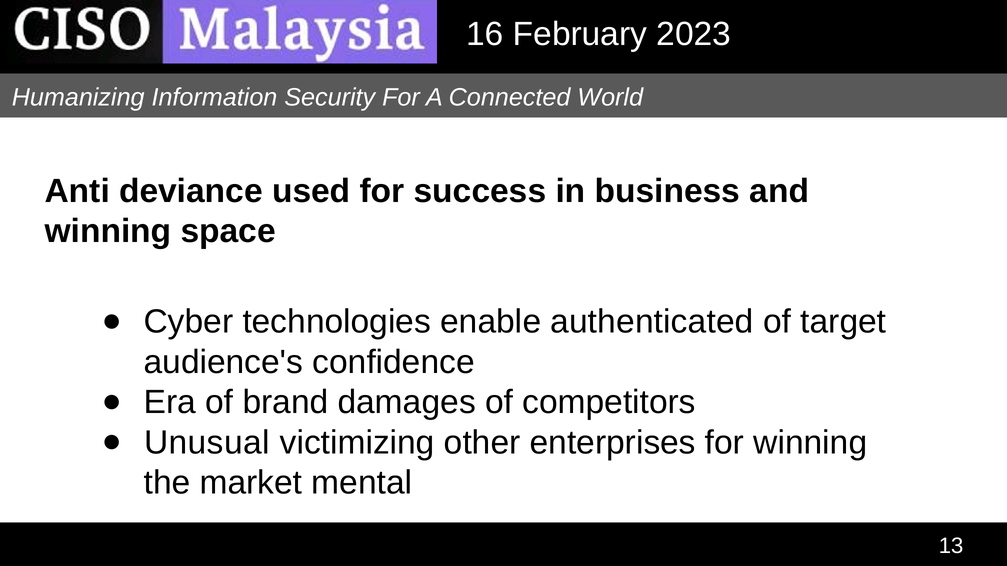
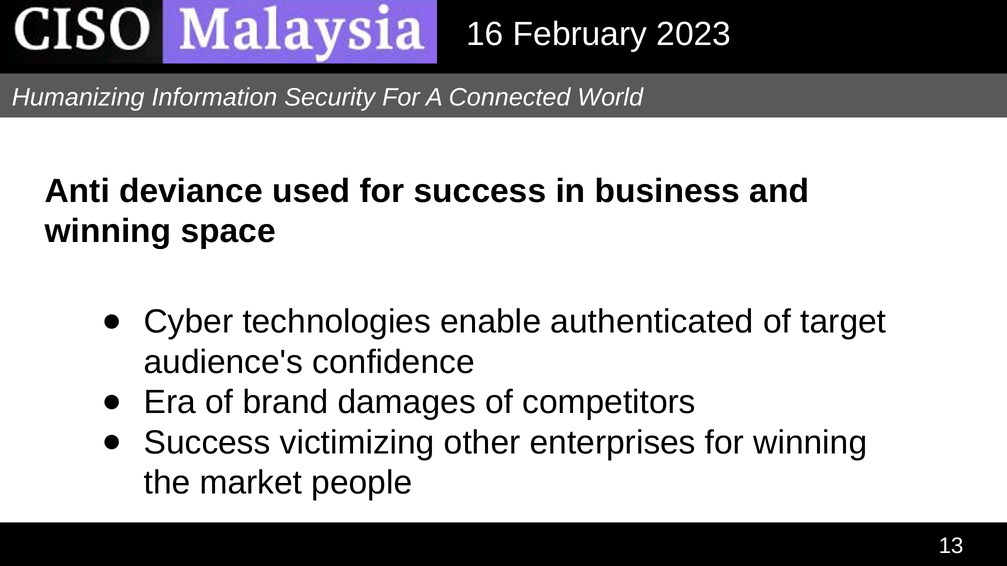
Unusual: Unusual -> Success (207, 443)
mental: mental -> people (362, 483)
